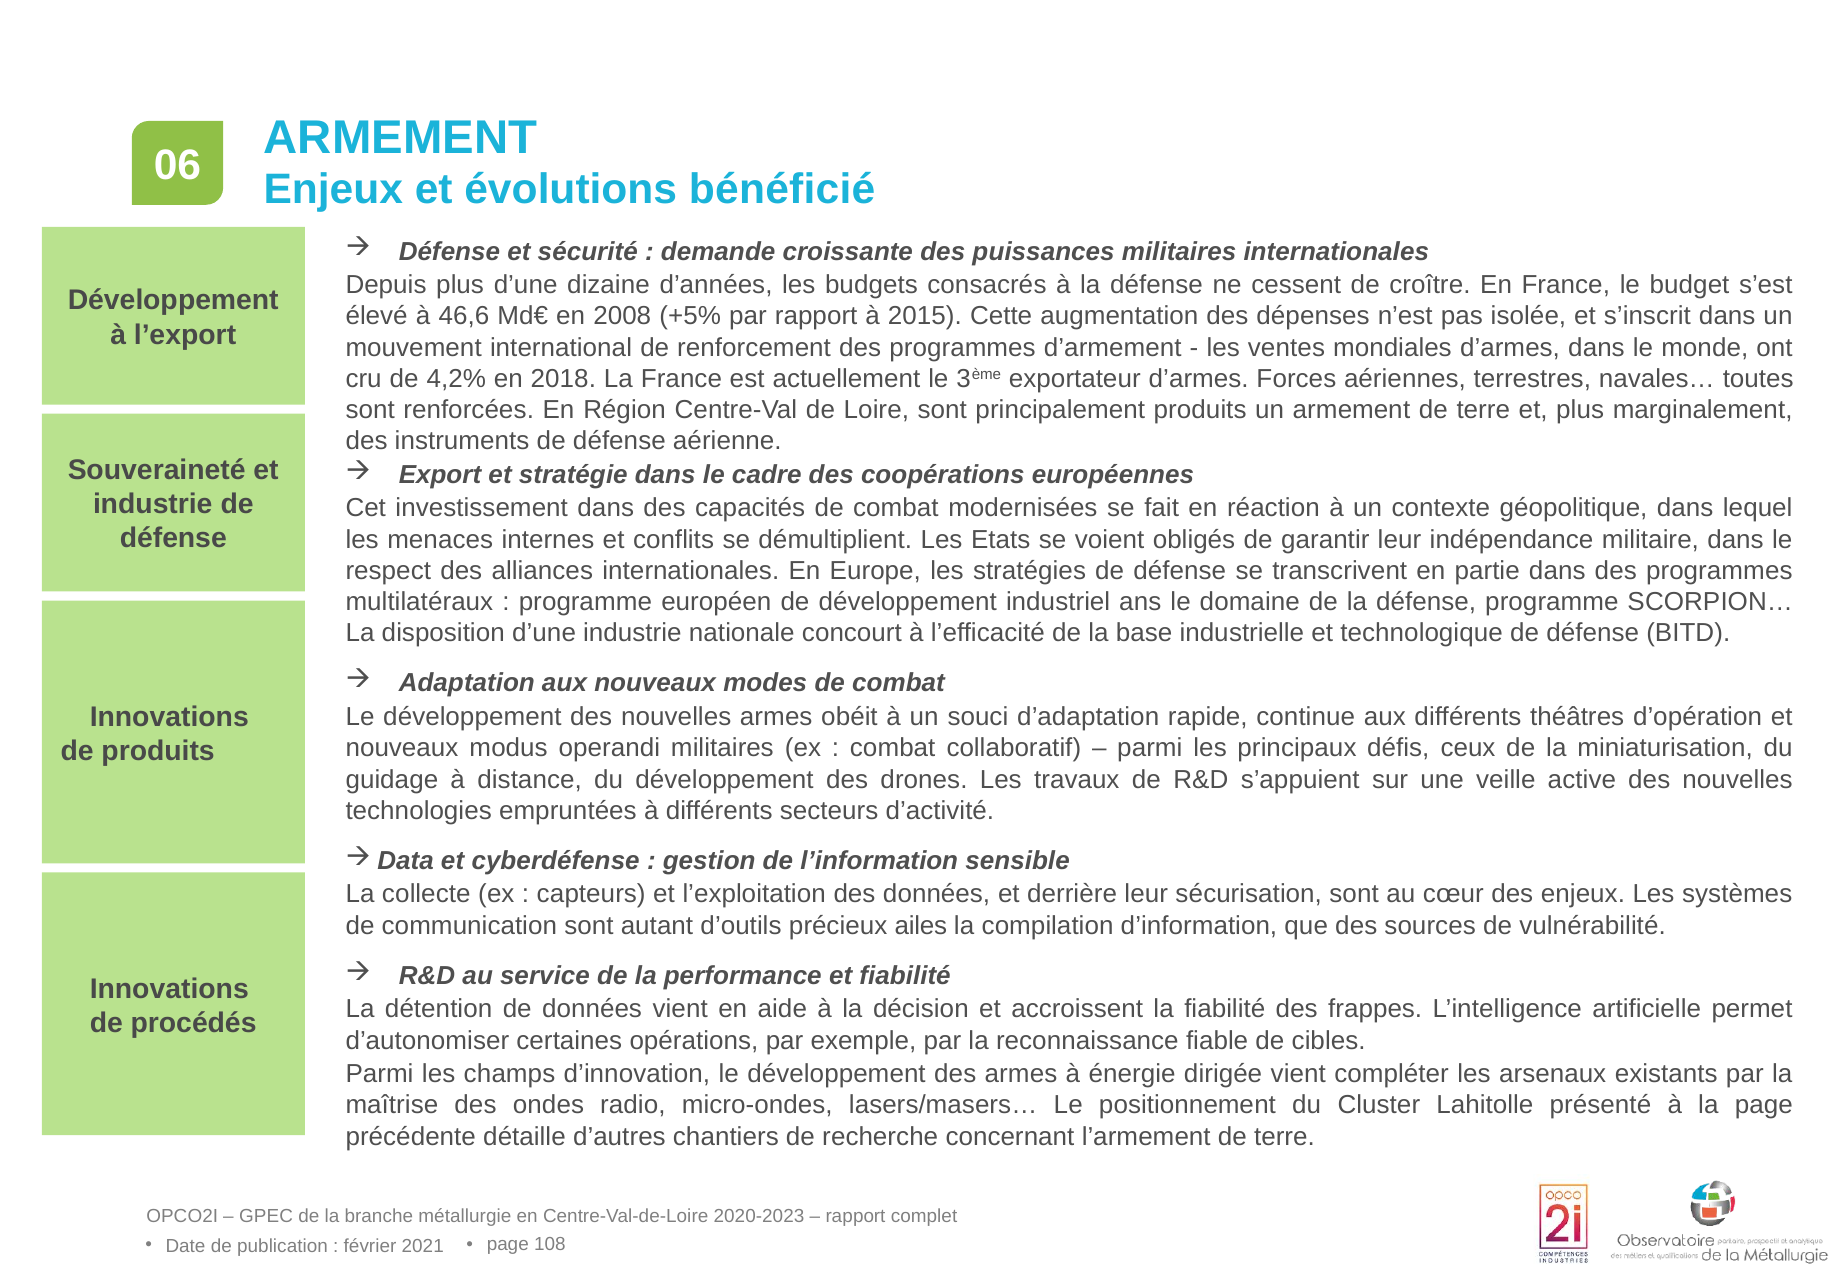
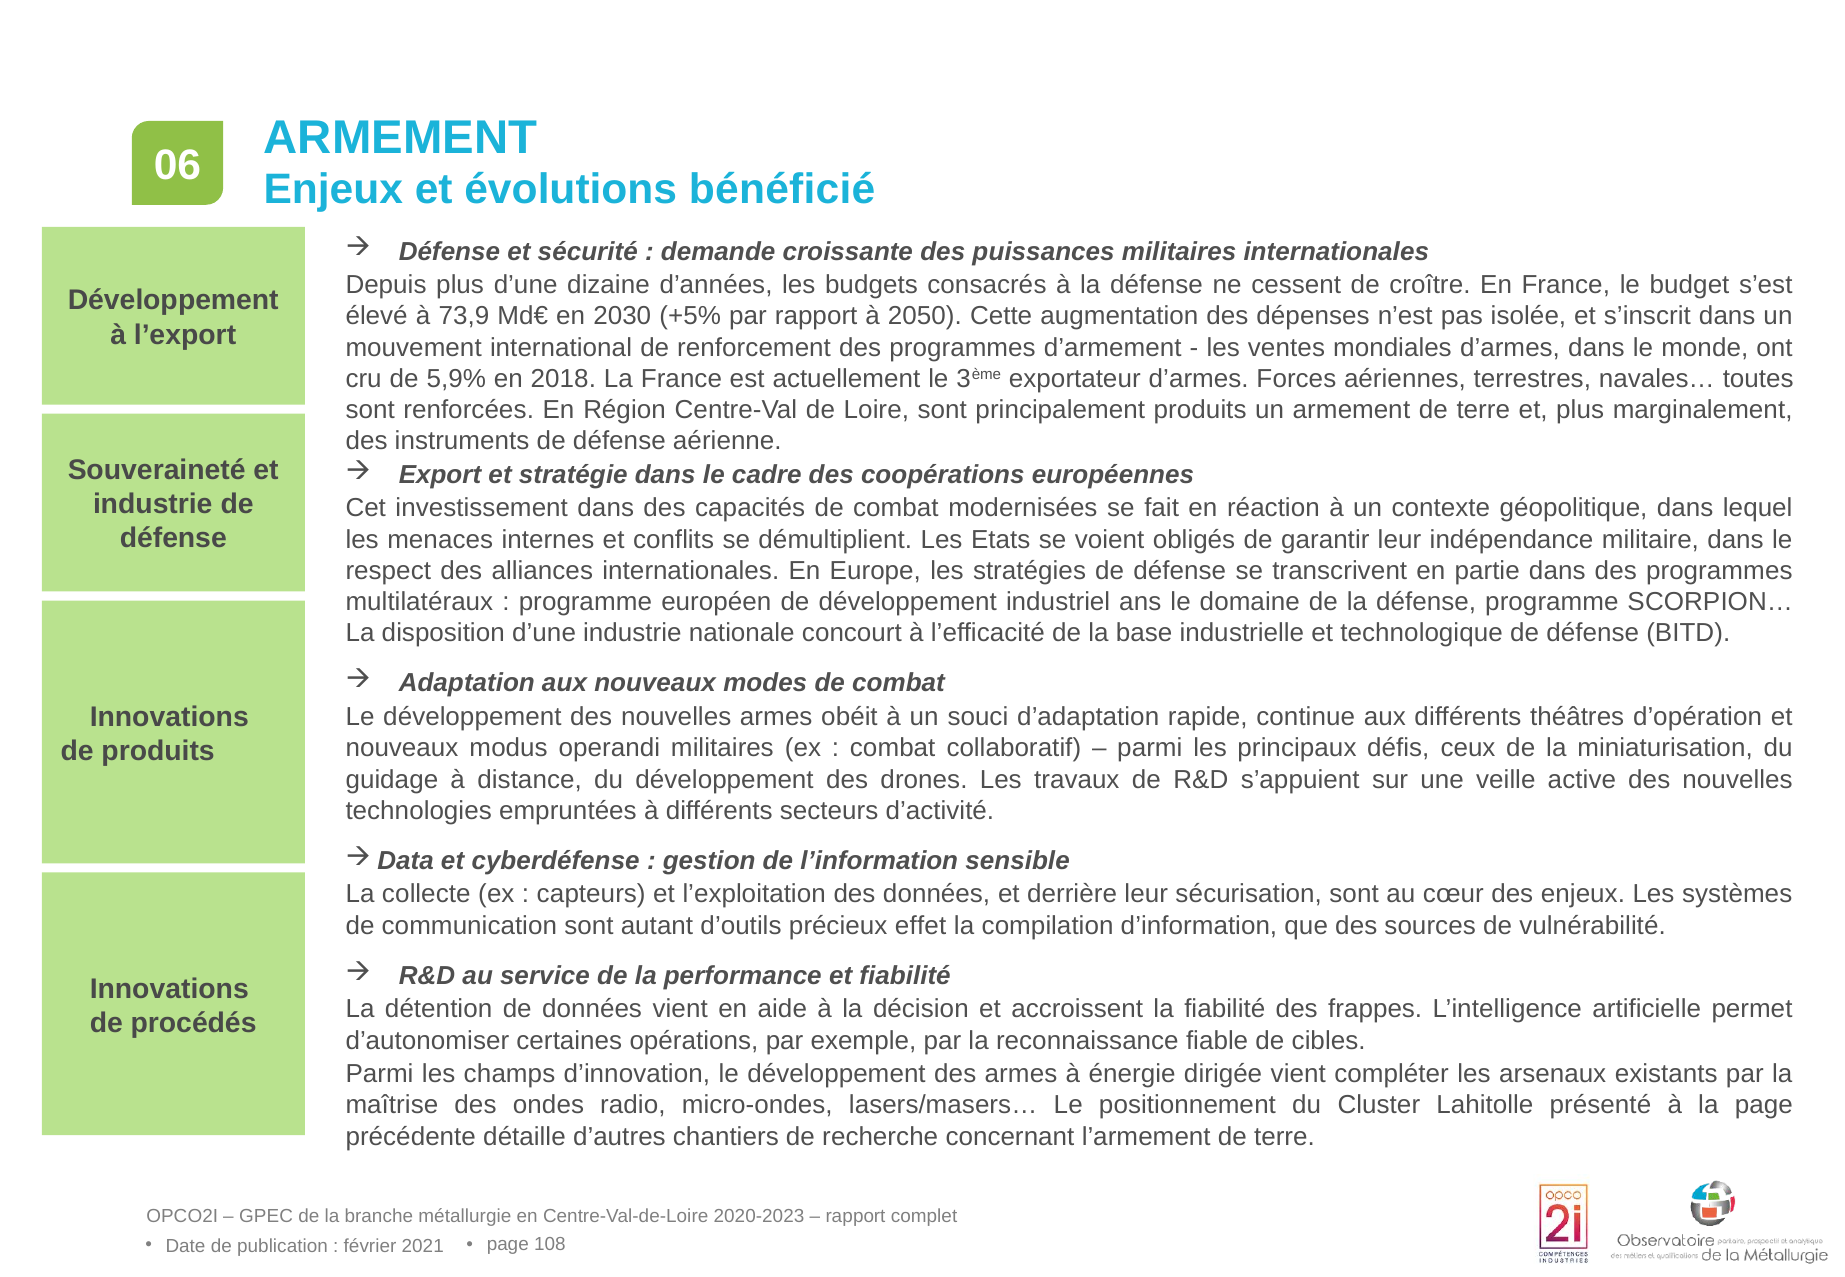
46,6: 46,6 -> 73,9 (464, 316)
2008: 2008 -> 2030 (622, 316)
2015: 2015 -> 2050 (925, 316)
4,2%: 4,2% -> 5,9% (456, 379)
ailes: ailes -> effet (921, 926)
